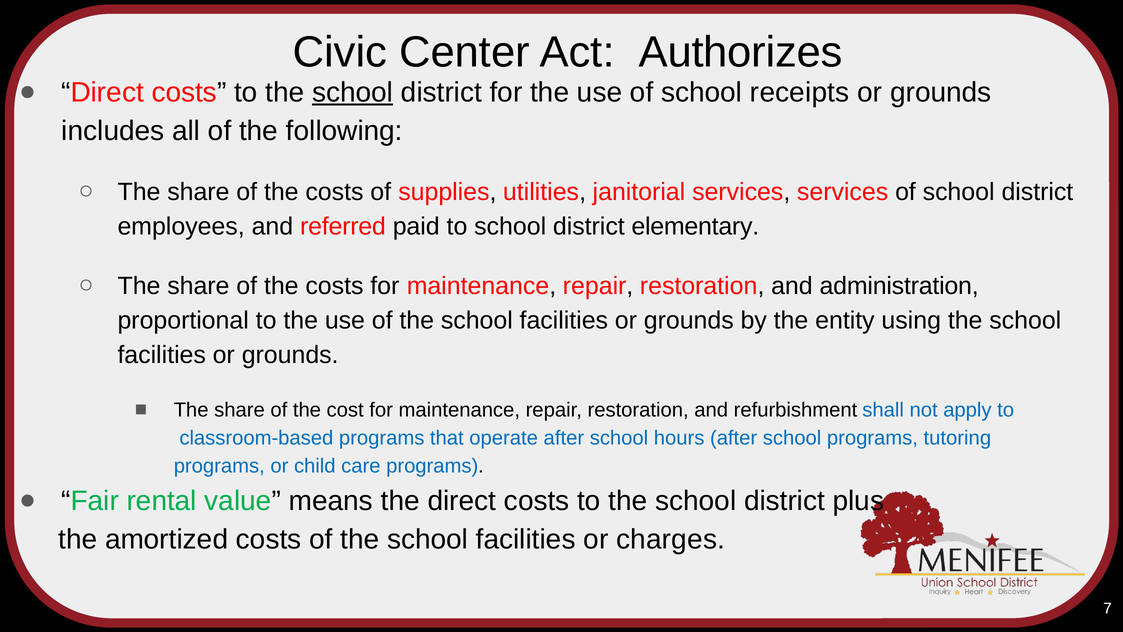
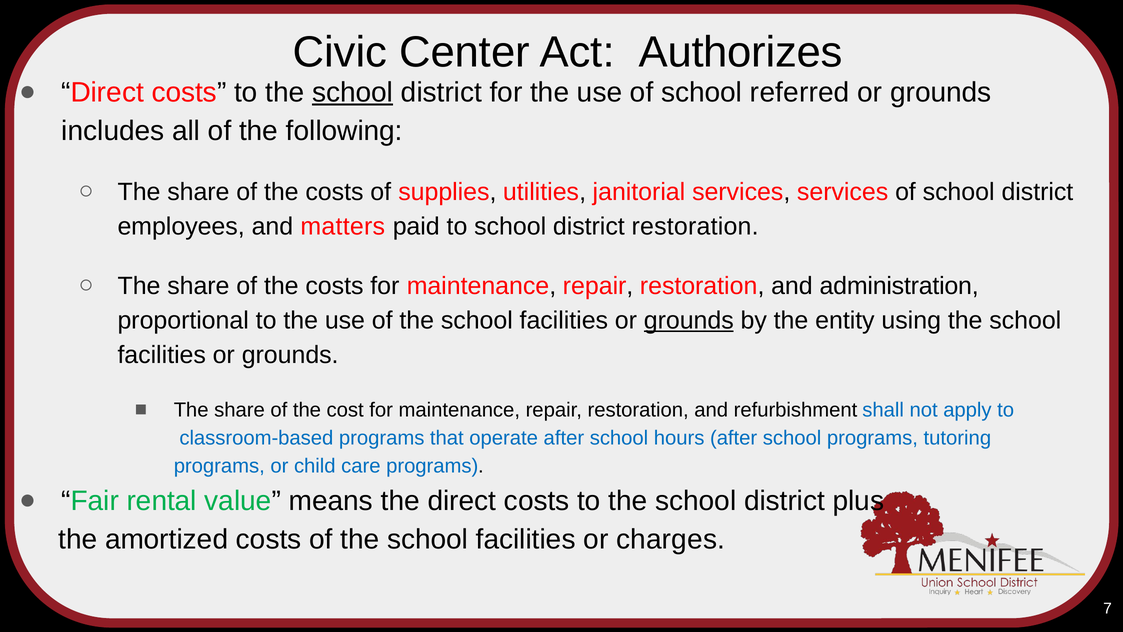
receipts: receipts -> referred (800, 92)
referred: referred -> matters (343, 226)
district elementary: elementary -> restoration (695, 226)
grounds underline: none -> present (689, 320)
